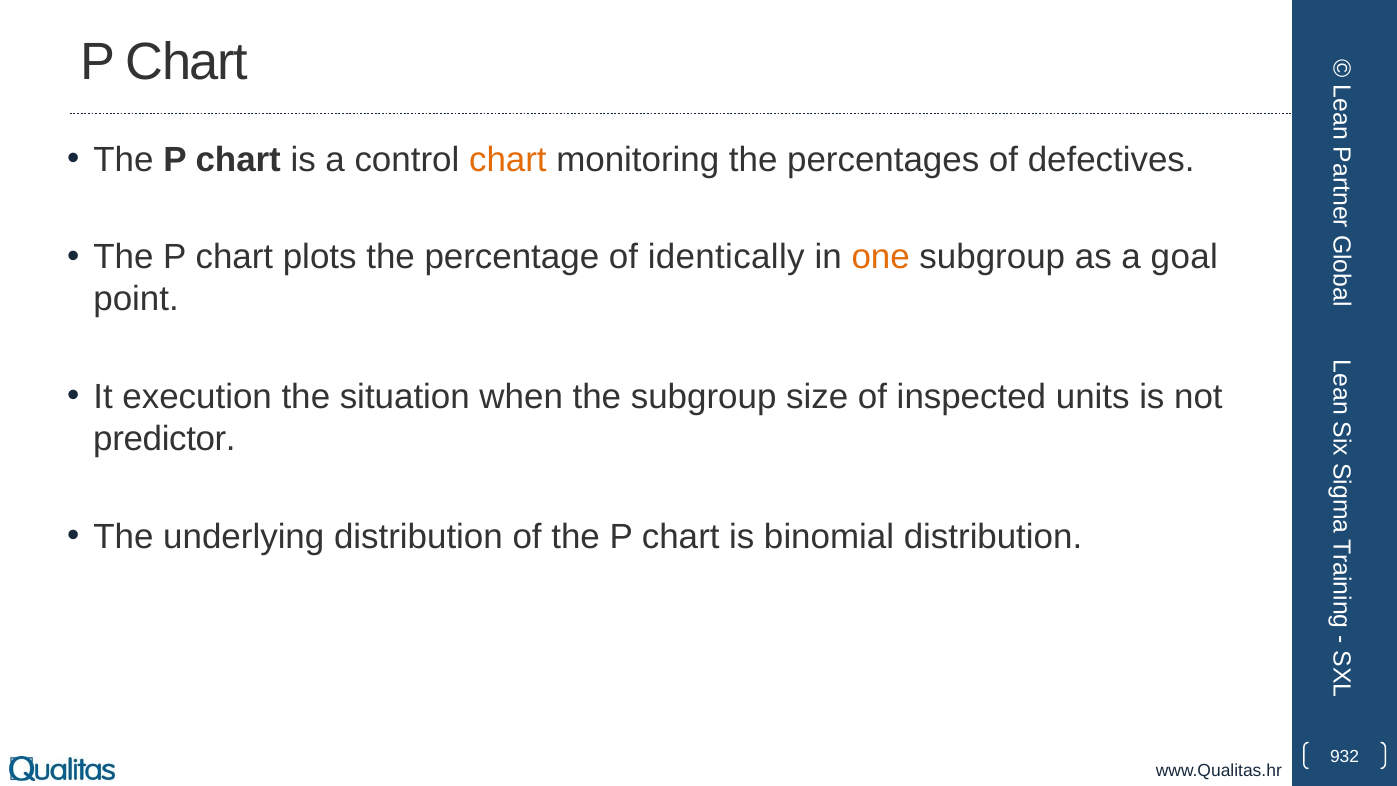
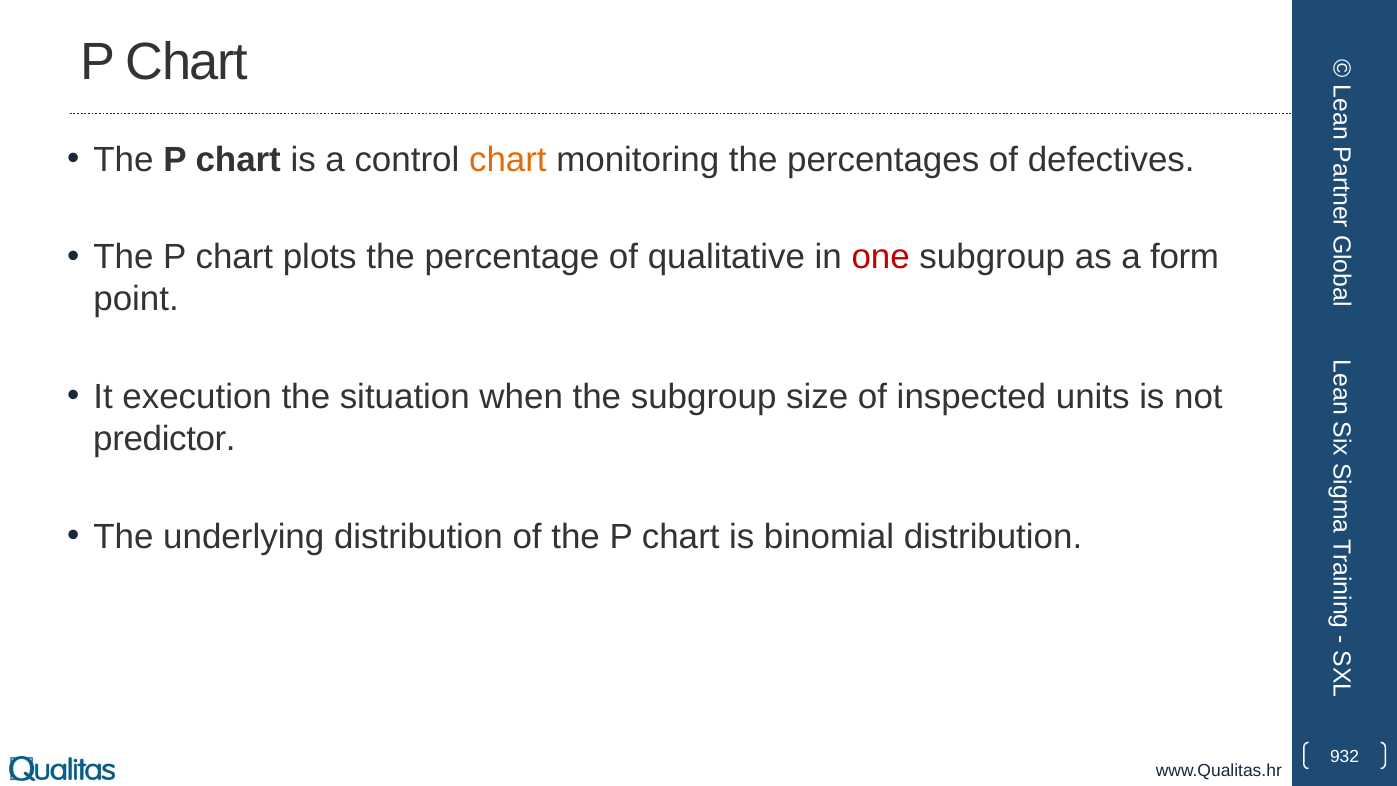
identically: identically -> qualitative (726, 257)
one colour: orange -> red (881, 257)
goal: goal -> form (1185, 257)
